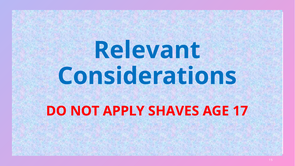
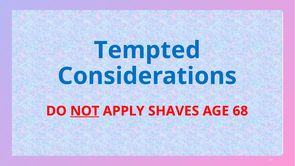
Relevant: Relevant -> Tempted (147, 50)
NOT underline: none -> present (85, 111)
17: 17 -> 68 (240, 111)
